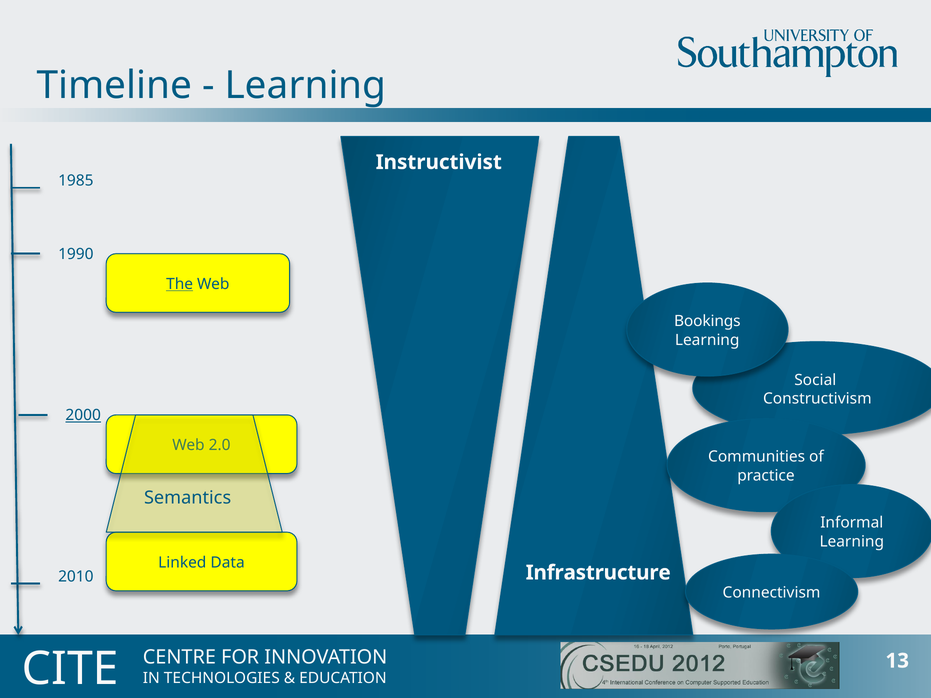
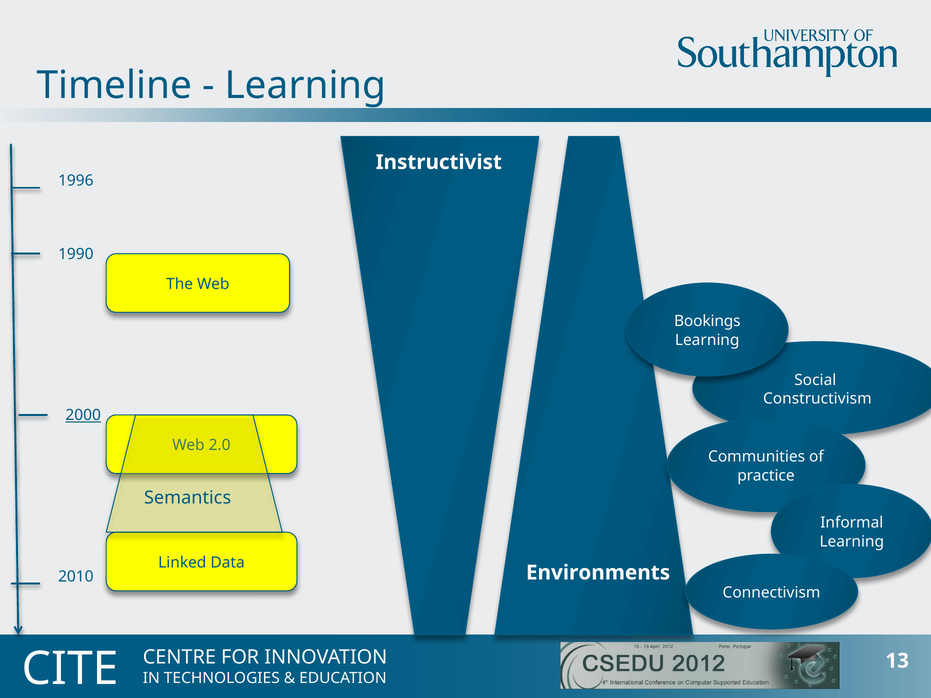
1985: 1985 -> 1996 (76, 181)
The underline: present -> none (180, 284)
Infrastructure: Infrastructure -> Environments (598, 573)
